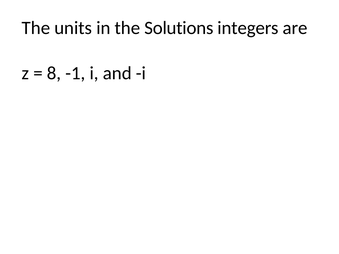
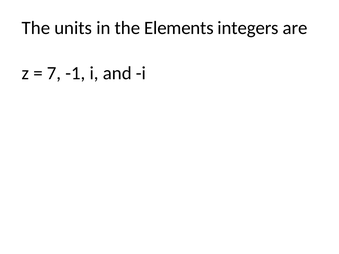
Solutions: Solutions -> Elements (179, 28)
8: 8 -> 7 (54, 73)
